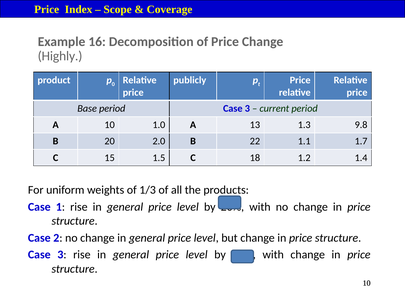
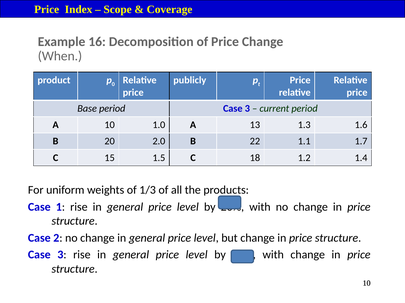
Highly: Highly -> When (60, 56)
9.8: 9.8 -> 1.6 (361, 125)
